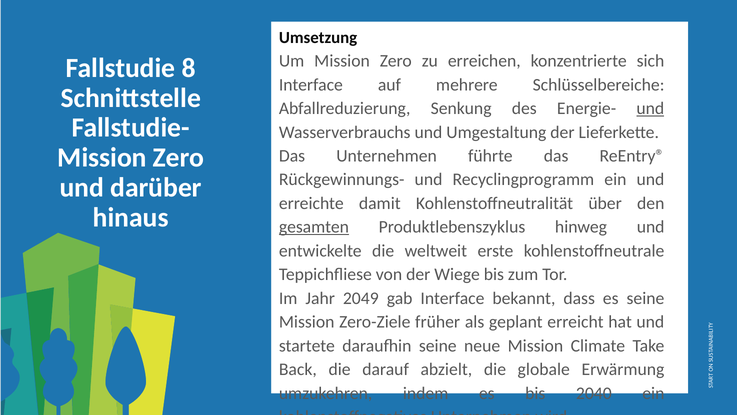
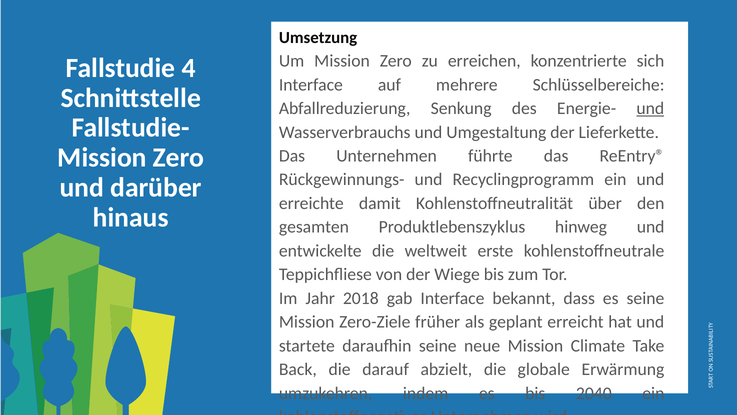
8: 8 -> 4 (189, 68)
gesamten underline: present -> none (314, 227)
2049: 2049 -> 2018 (361, 298)
